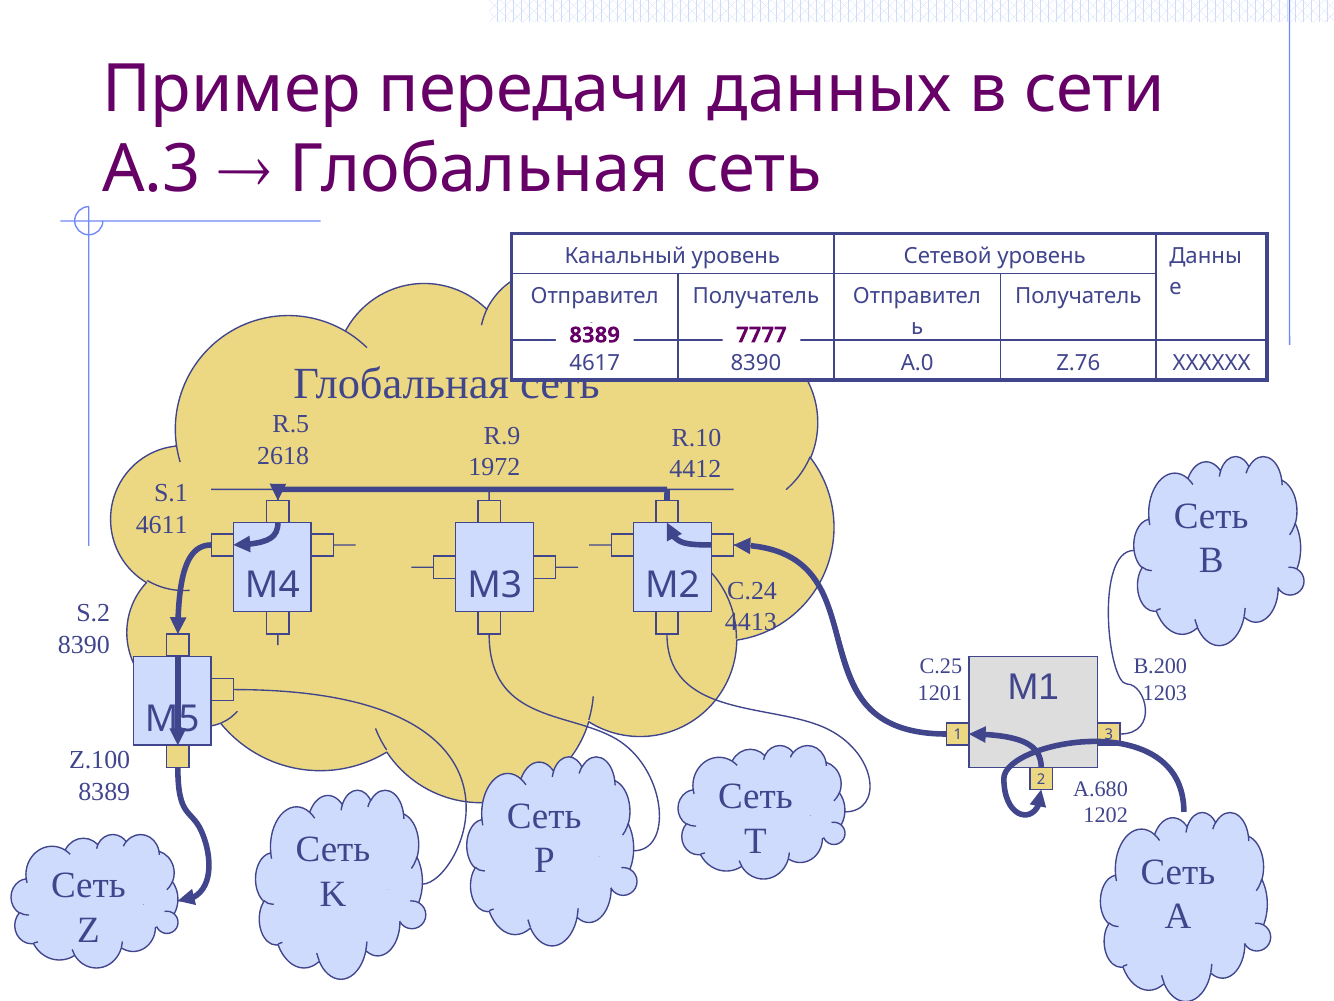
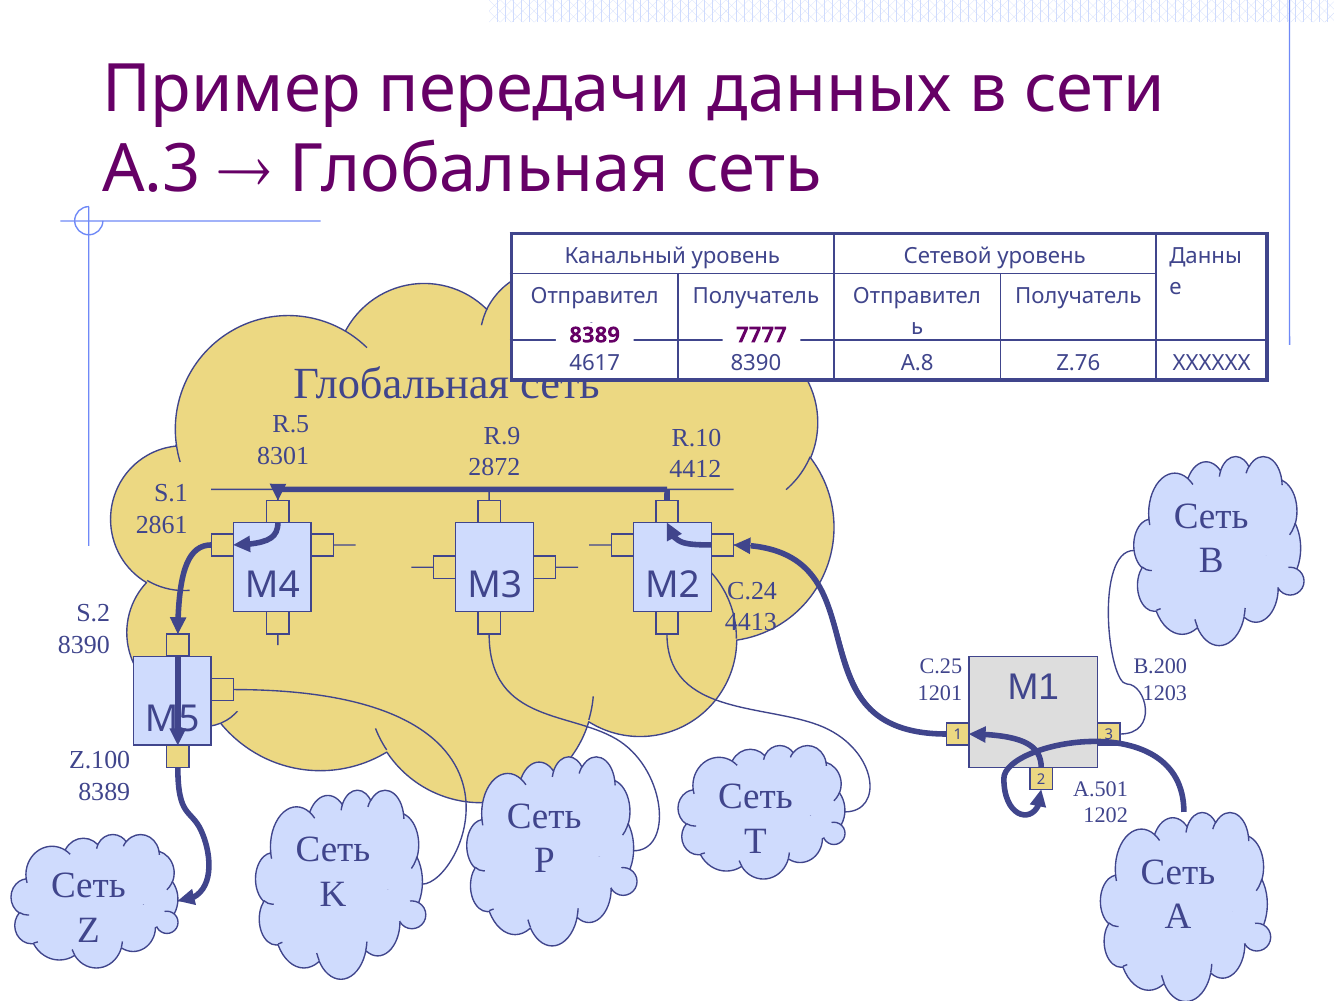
A.0: A.0 -> A.8 (917, 363)
2618: 2618 -> 8301 (283, 455)
1972: 1972 -> 2872 (494, 466)
4611: 4611 -> 2861 (162, 524)
A.680: A.680 -> A.501 (1100, 788)
